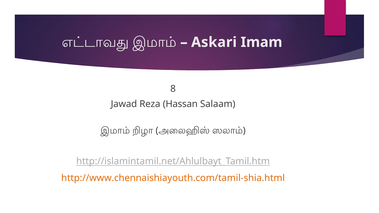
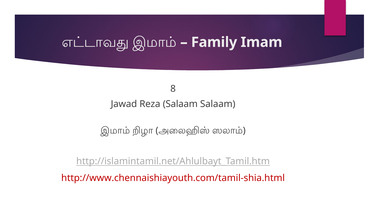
Askari: Askari -> Family (214, 42)
Reza Hassan: Hassan -> Salaam (180, 104)
http://www.chennaishiayouth.com/tamil-shia.html colour: orange -> red (173, 178)
